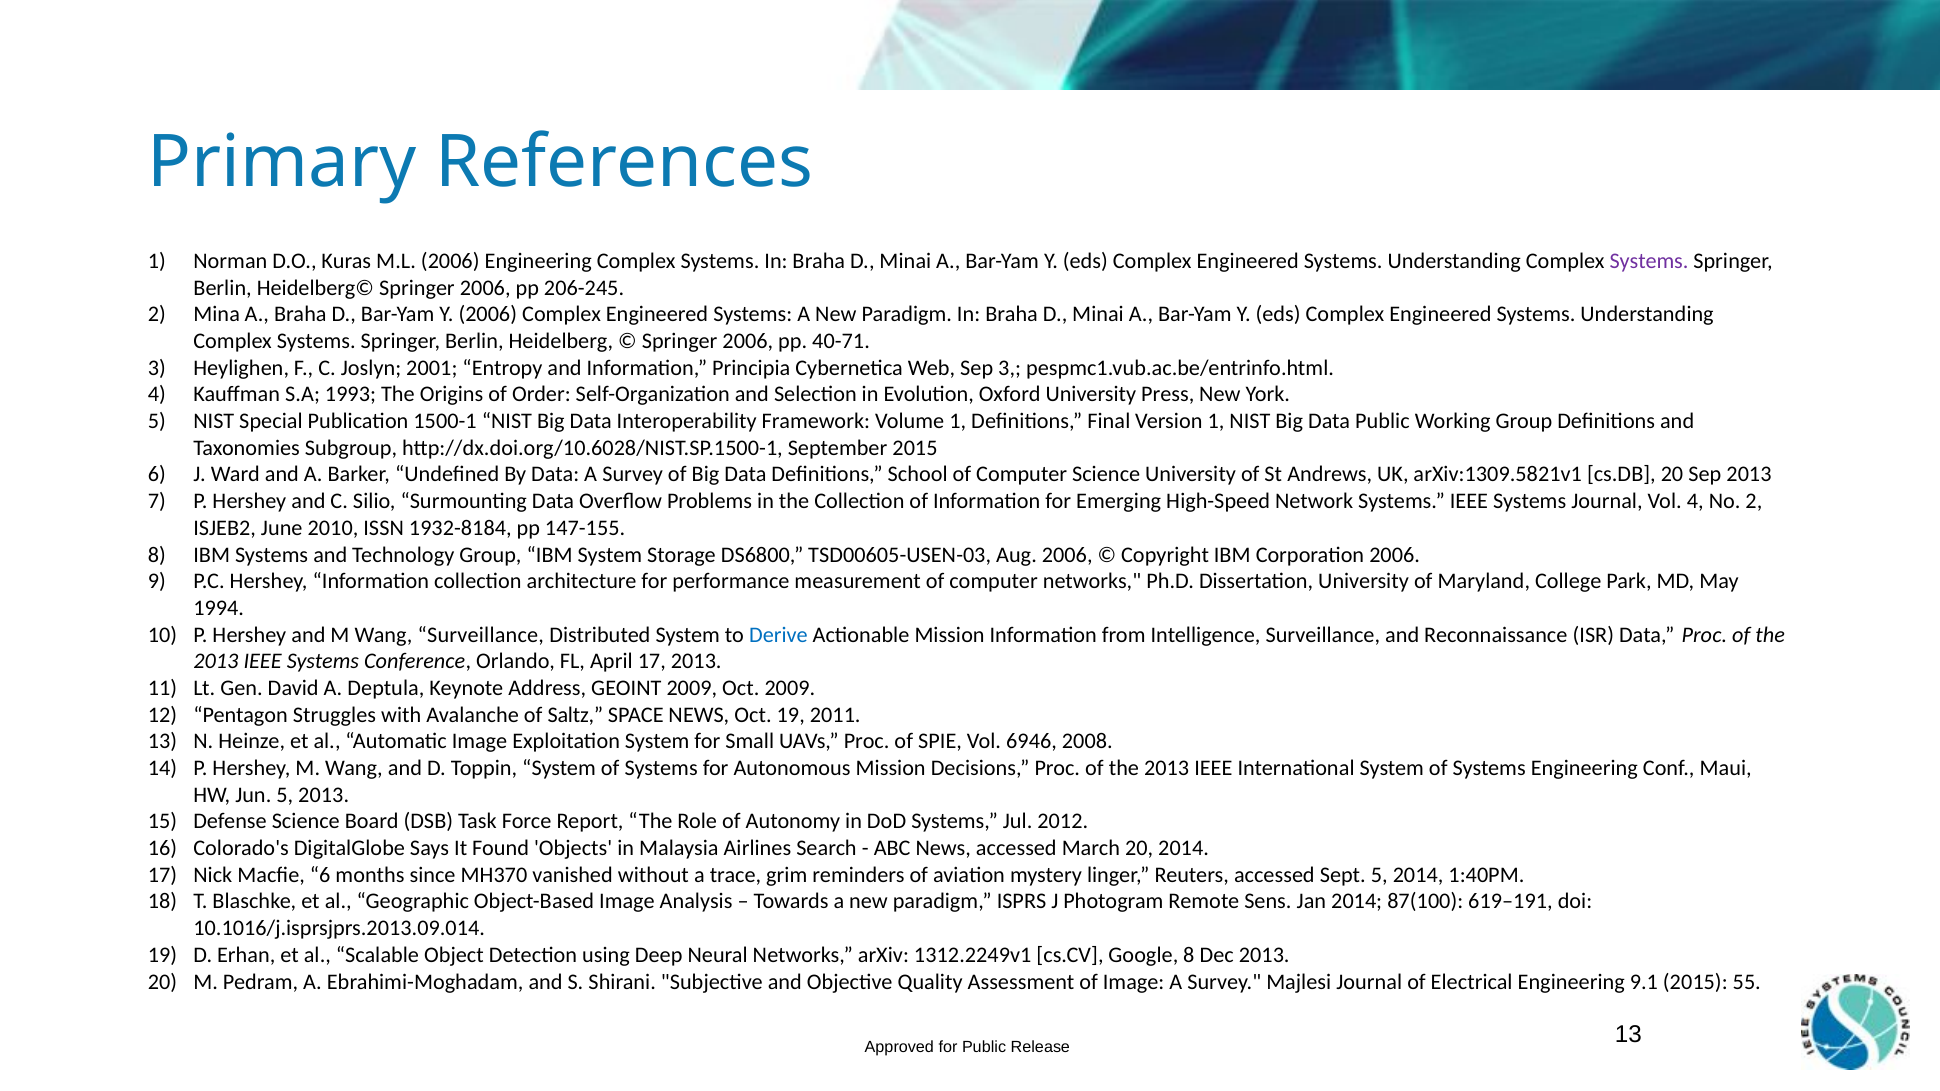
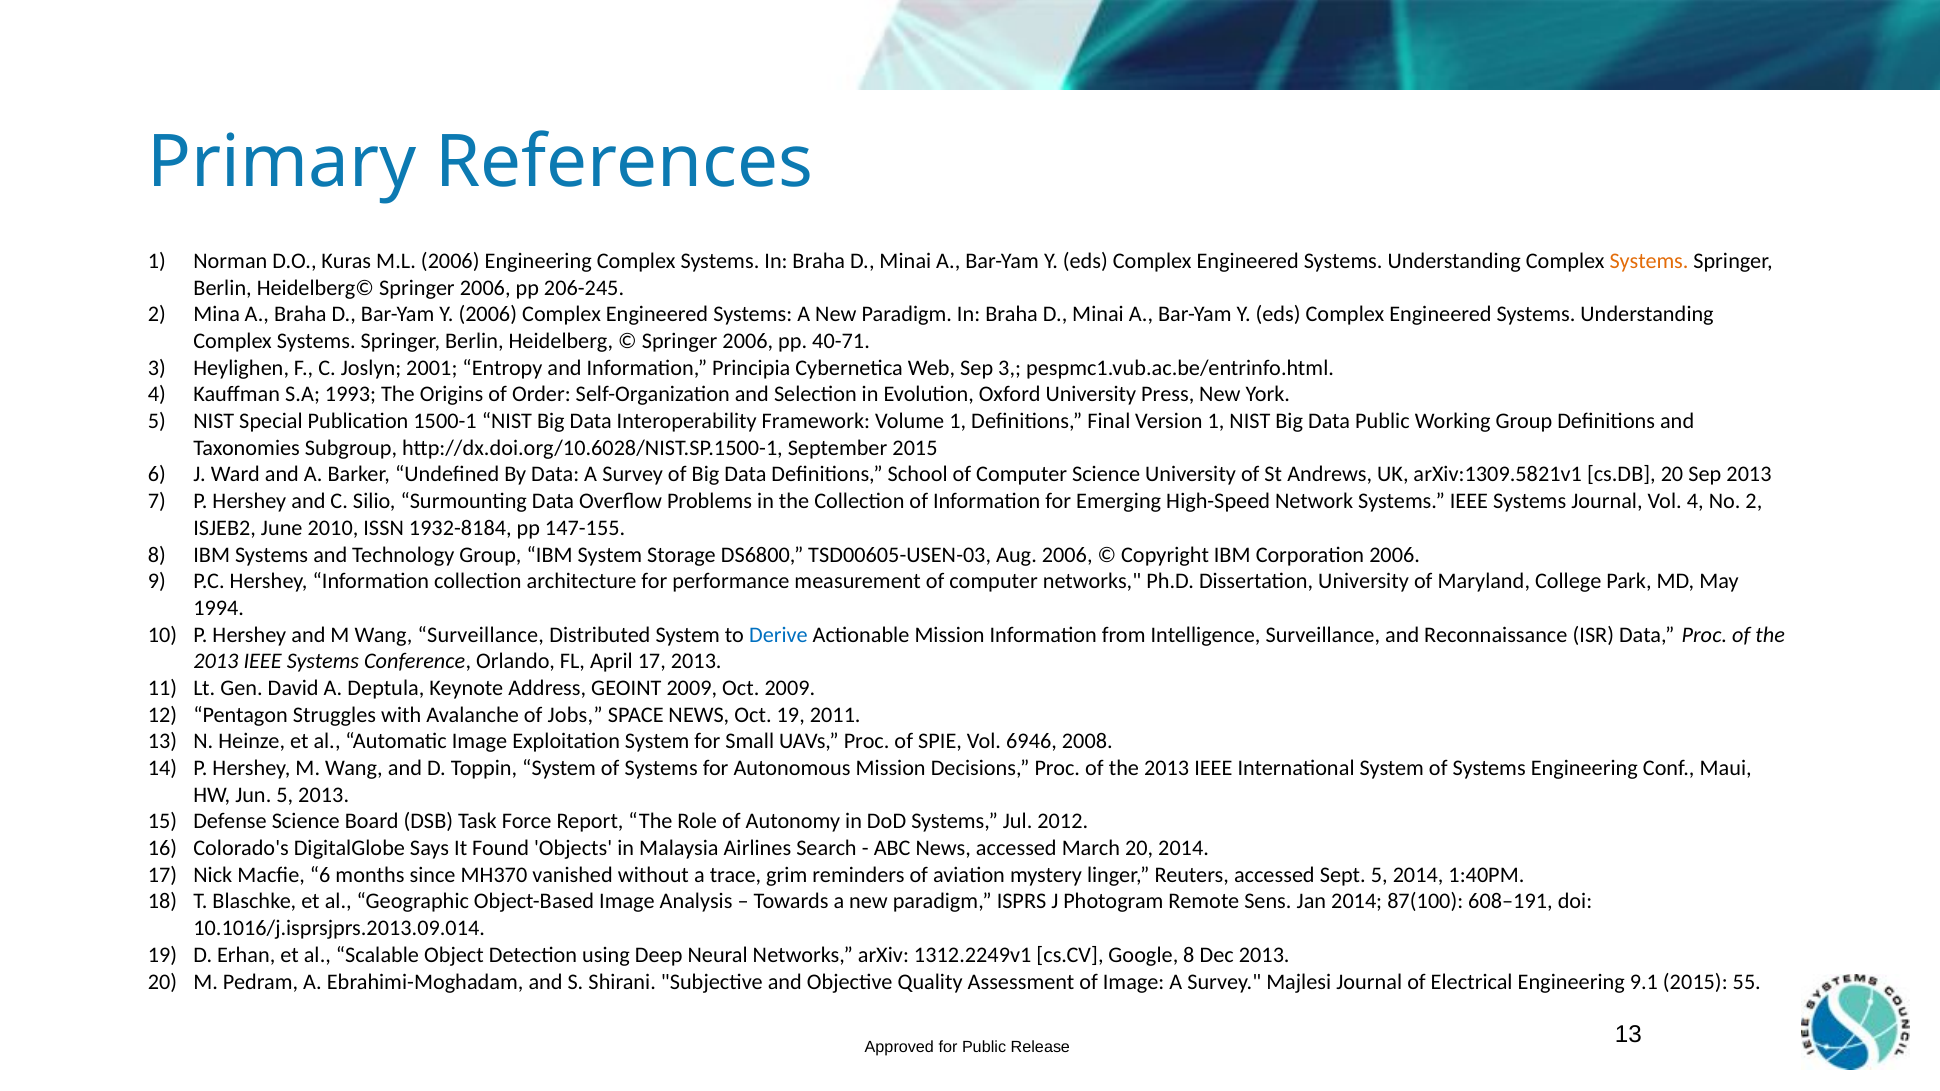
Systems colour: purple -> orange (1649, 261)
Saltz: Saltz -> Jobs (575, 715)
619–191: 619–191 -> 608–191 (1510, 902)
